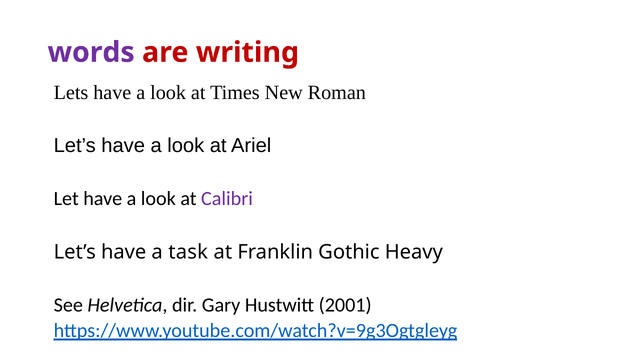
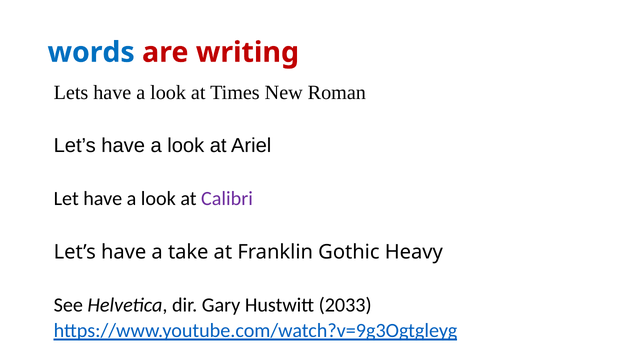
words colour: purple -> blue (91, 52)
task: task -> take (188, 252)
2001: 2001 -> 2033 (345, 305)
